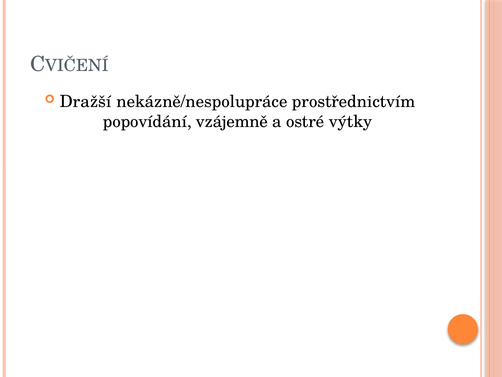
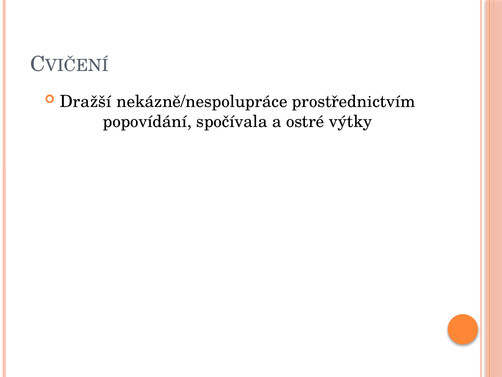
vzájemně: vzájemně -> spočívala (232, 122)
